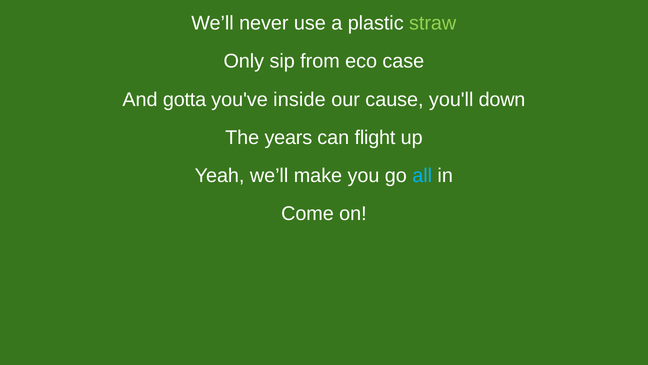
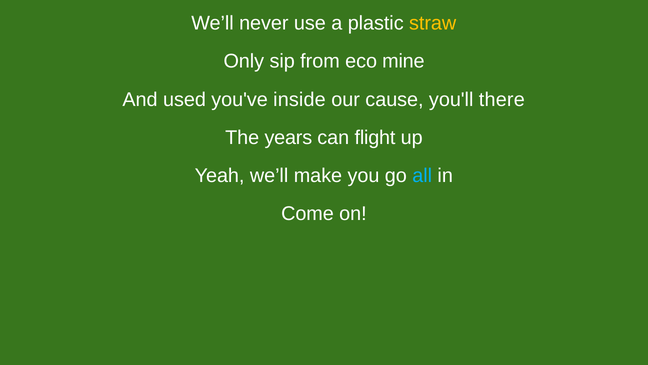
straw colour: light green -> yellow (433, 23)
case: case -> mine (403, 61)
gotta: gotta -> used (184, 99)
down: down -> there (502, 99)
